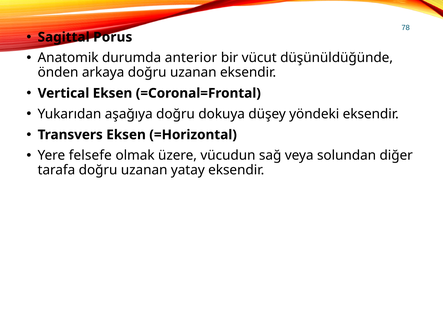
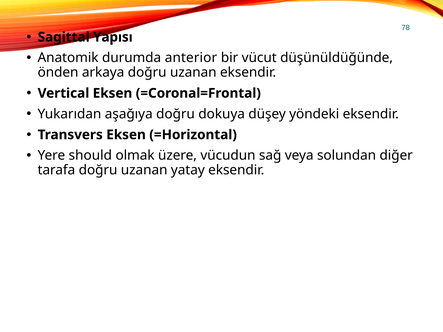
Porus: Porus -> Yapısı (113, 37)
felsefe: felsefe -> should (90, 156)
